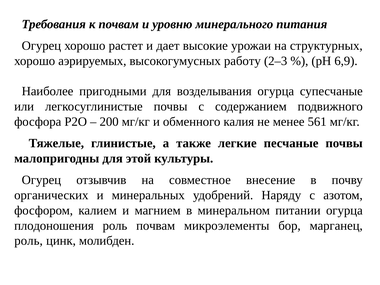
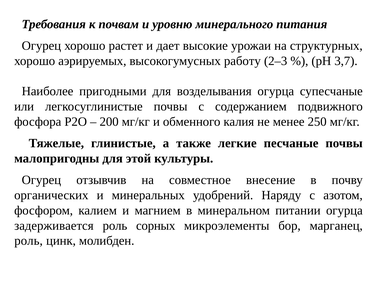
6,9: 6,9 -> 3,7 (346, 61)
561: 561 -> 250 (317, 122)
плодоношения: плодоношения -> задерживается (54, 226)
роль почвам: почвам -> сорных (156, 226)
